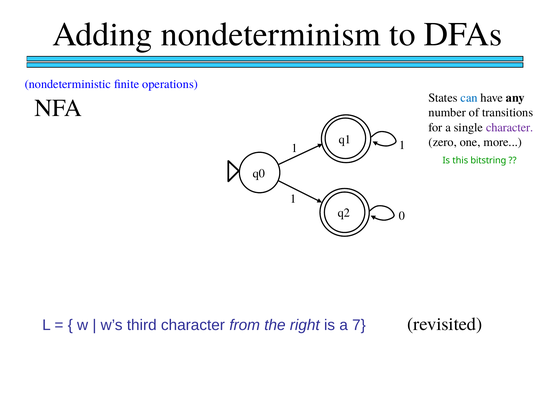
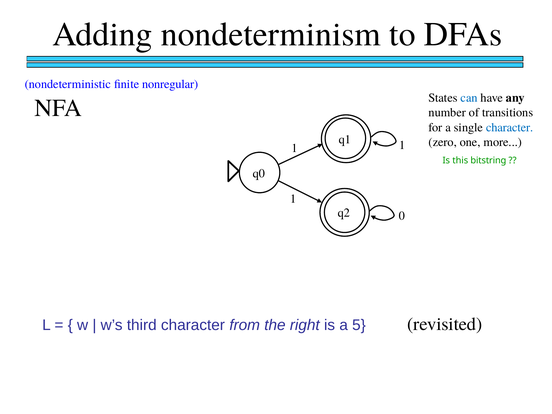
operations: operations -> nonregular (170, 84)
character colour: purple -> blue (510, 127)
7: 7 -> 5 (359, 325)
